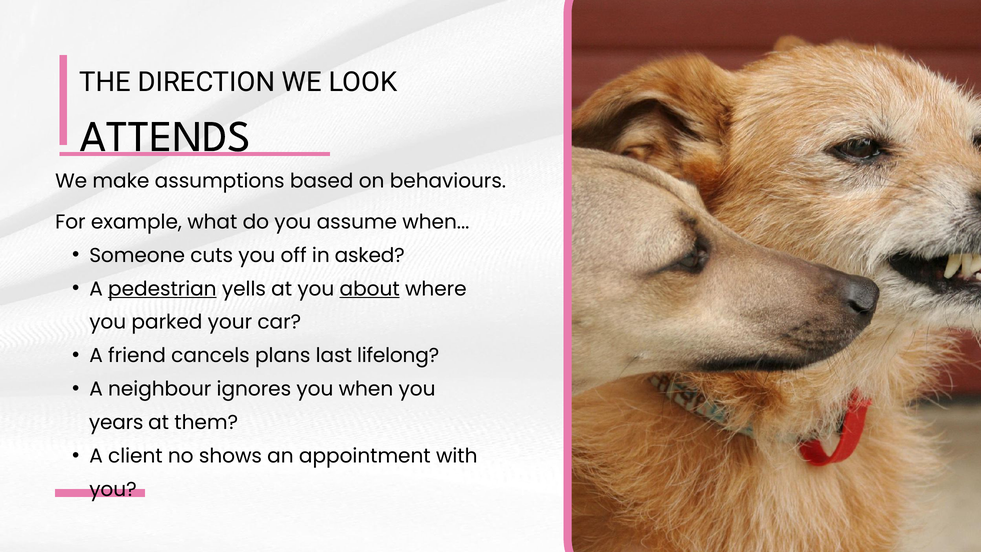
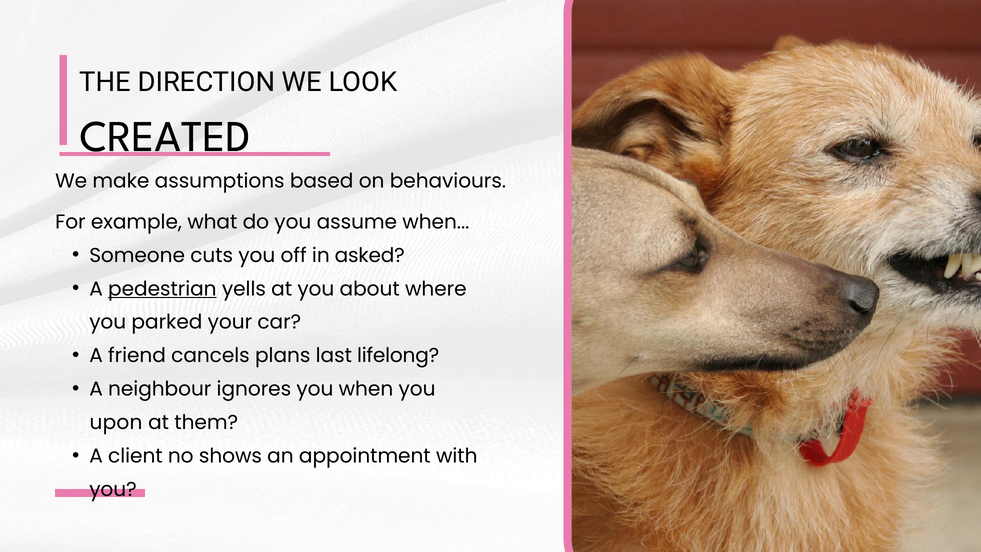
ATTENDS: ATTENDS -> CREATED (165, 137)
about underline: present -> none (370, 289)
years: years -> upon (116, 423)
